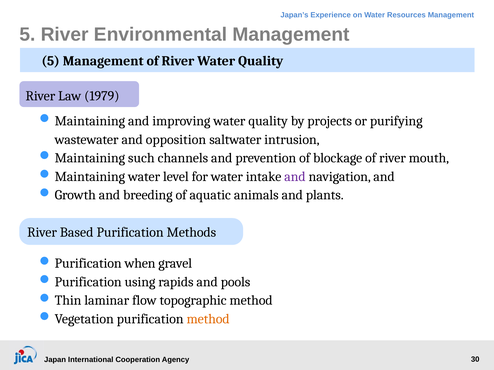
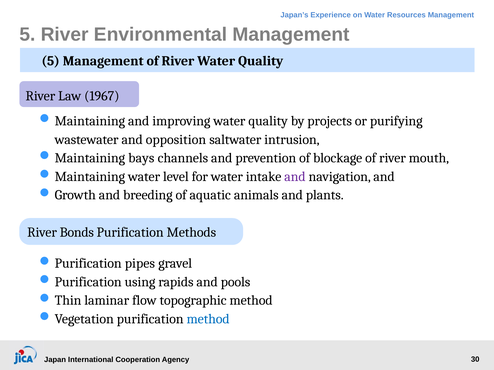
1979: 1979 -> 1967 (102, 96)
such: such -> bays (141, 158)
Based: Based -> Bonds (77, 233)
when: when -> pipes (140, 264)
method colour: orange -> blue (208, 319)
